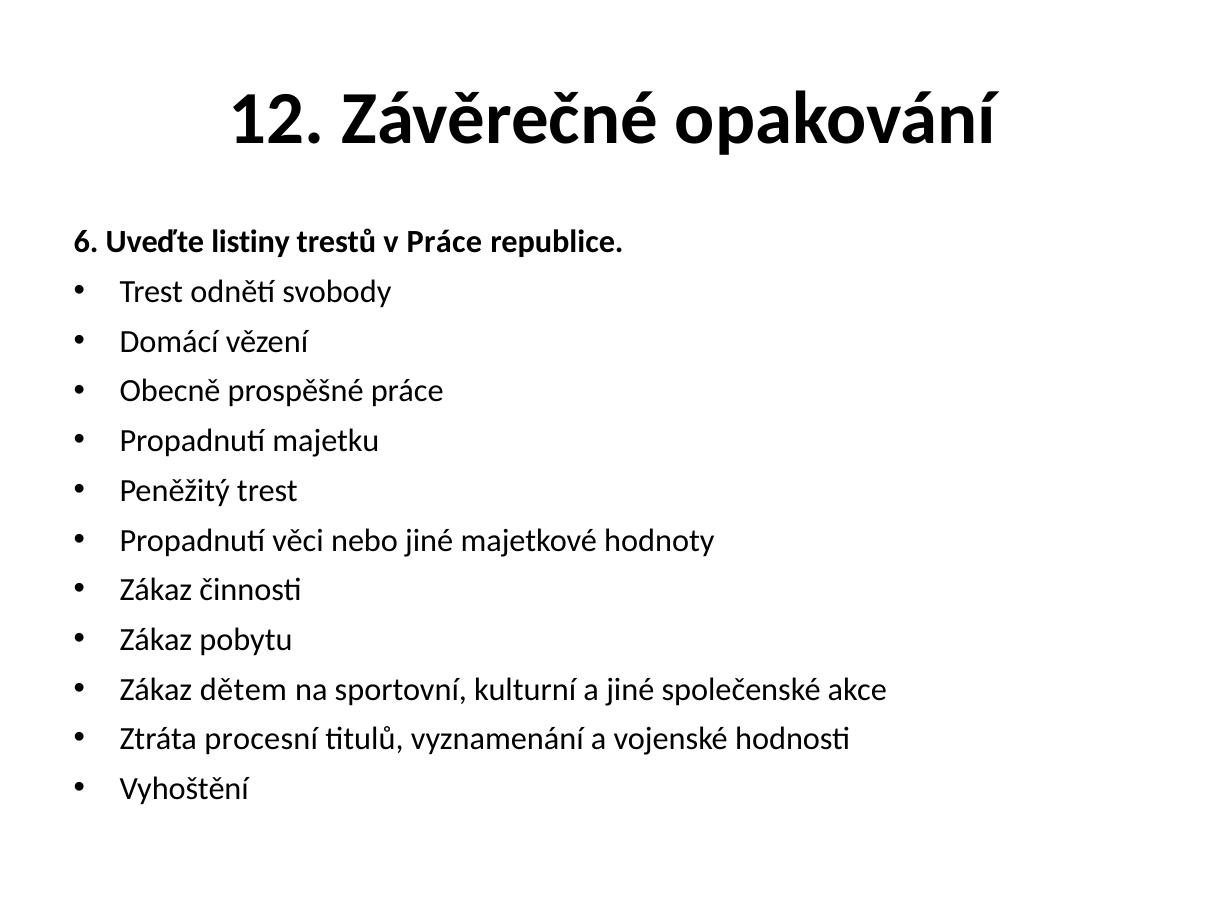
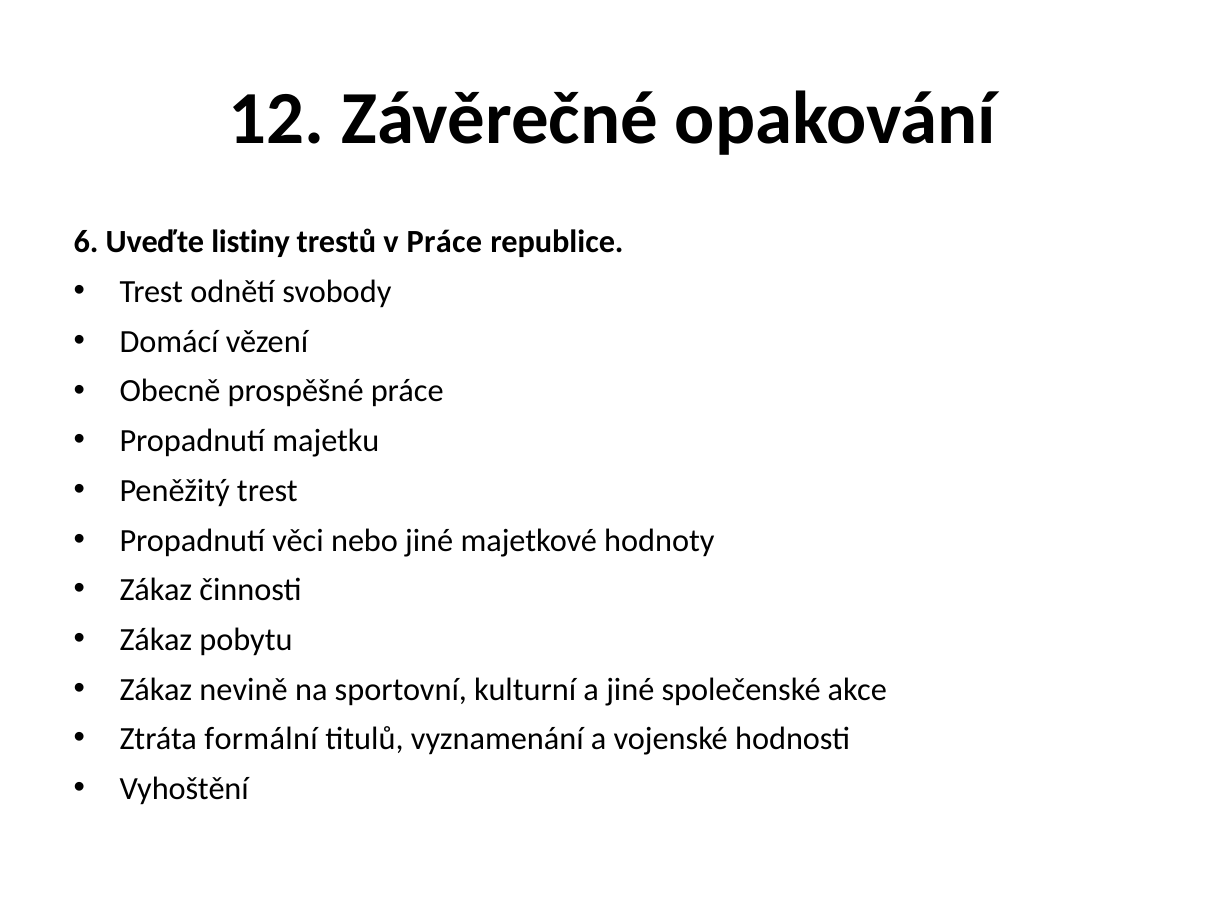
dětem: dětem -> nevině (244, 690)
procesní: procesní -> formální (261, 740)
